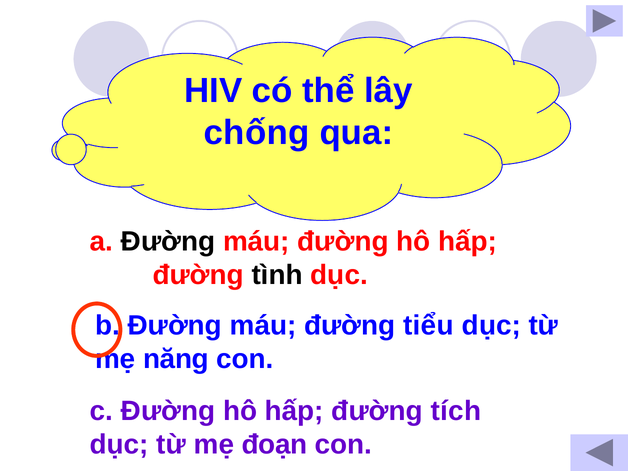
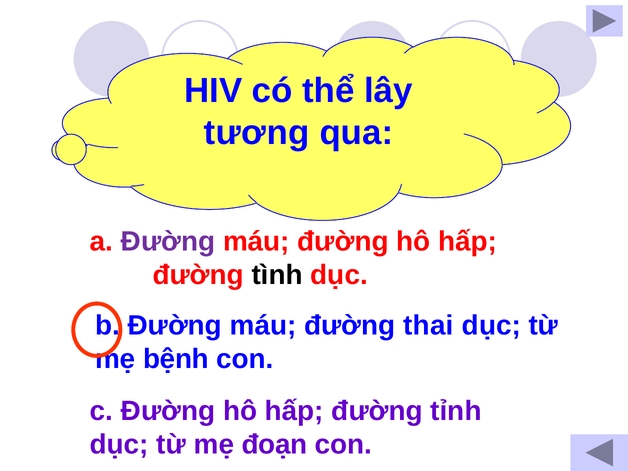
chống: chống -> tương (257, 133)
Đường colour: black -> purple (168, 242)
tiểu: tiểu -> thai (428, 325)
năng: năng -> bệnh (176, 359)
tích: tích -> tỉnh (456, 411)
